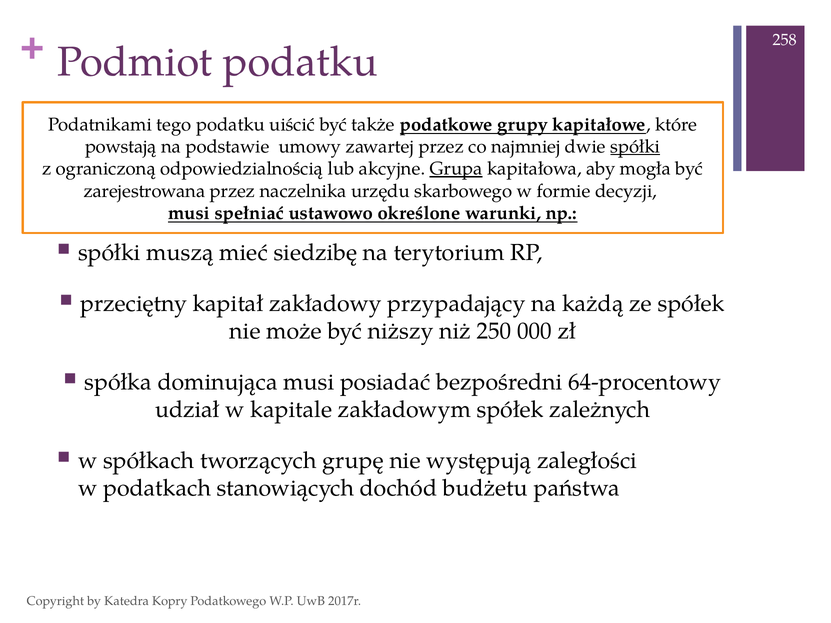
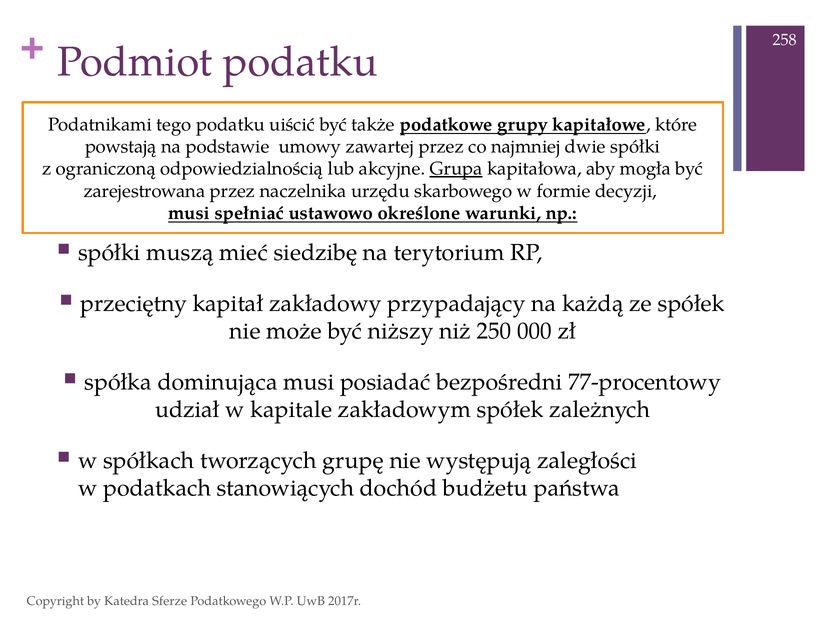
spółki underline: present -> none (635, 147)
64-procentowy: 64-procentowy -> 77-procentowy (645, 382)
Kopry: Kopry -> Sferze (170, 601)
